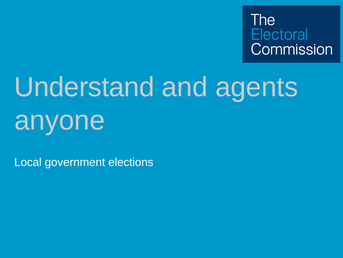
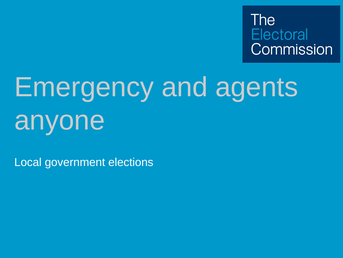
Understand: Understand -> Emergency (84, 87)
